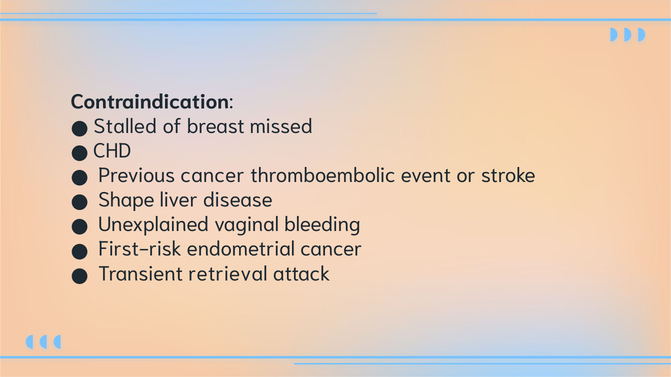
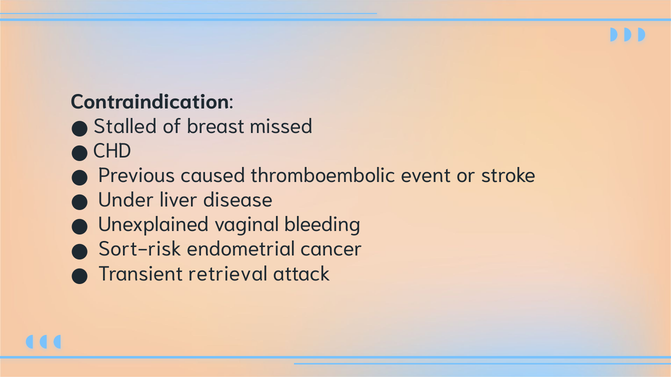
Previous cancer: cancer -> caused (213, 176)
Shape: Shape -> Under (126, 200)
First-risk: First-risk -> Sort-risk (140, 249)
